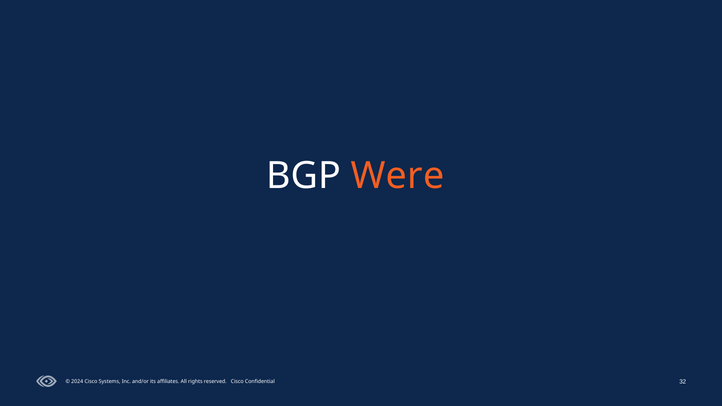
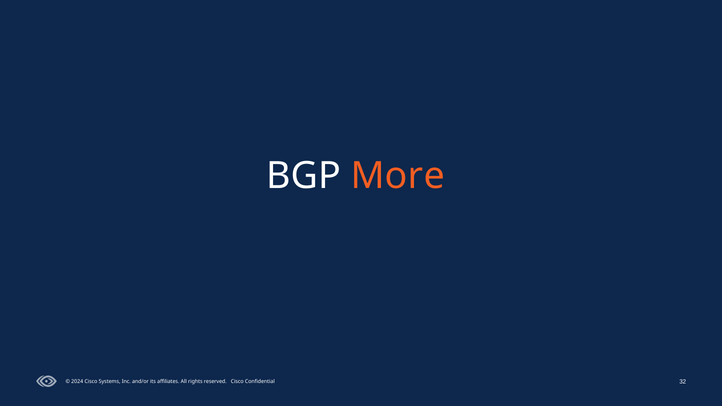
Were: Were -> More (398, 176)
